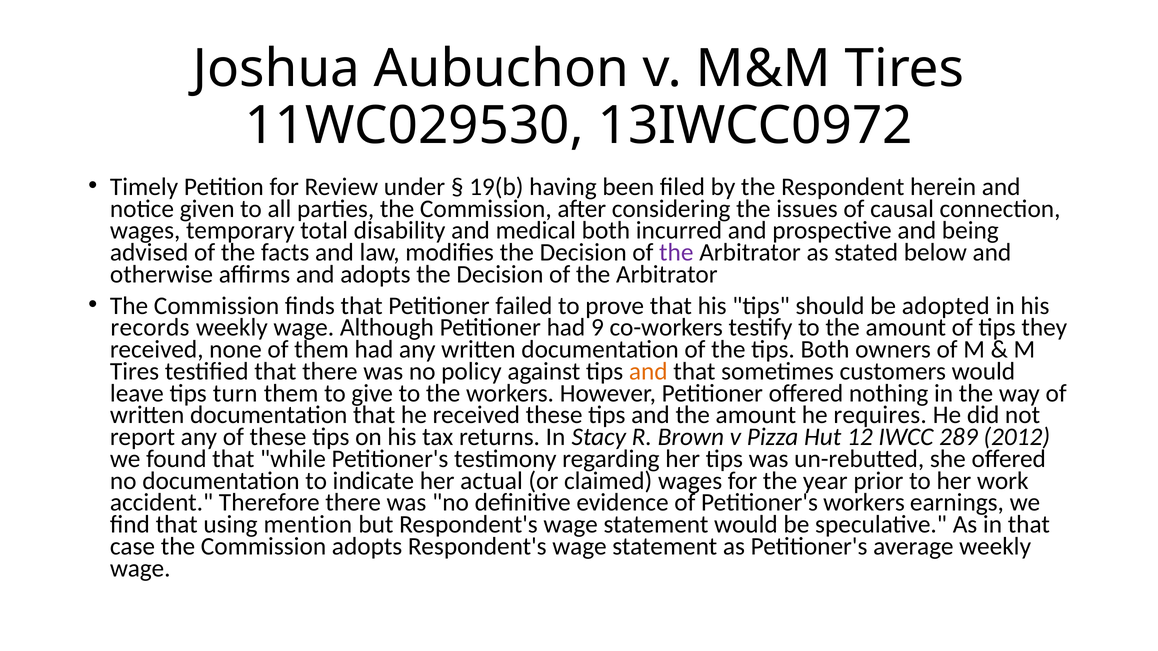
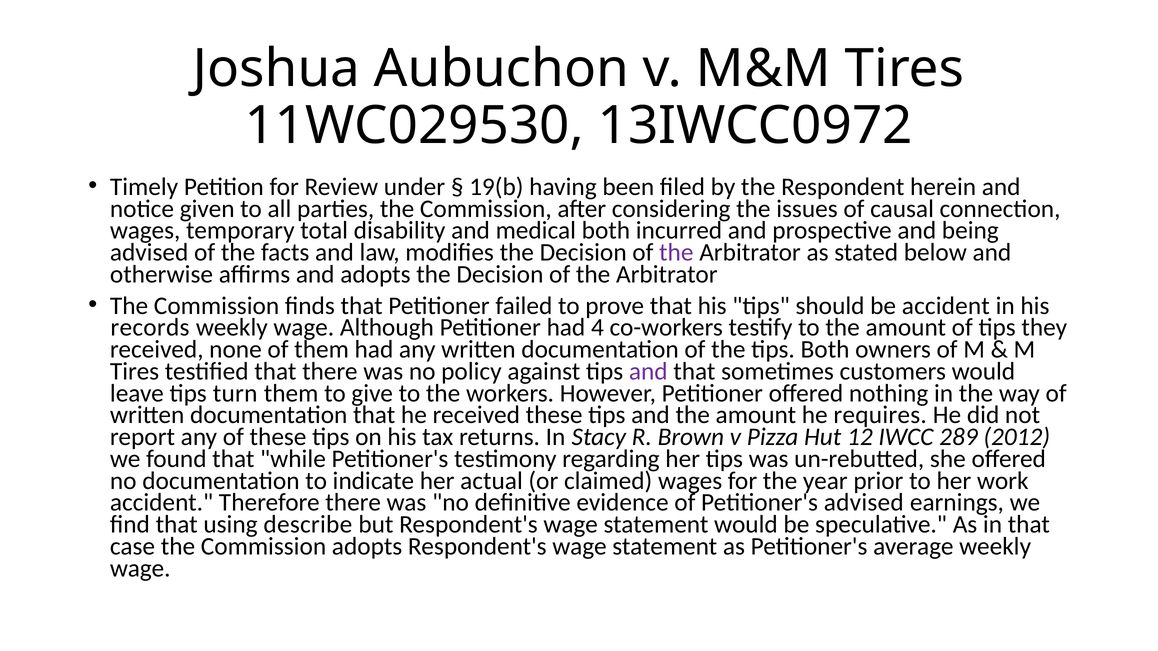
be adopted: adopted -> accident (946, 306)
9: 9 -> 4 (597, 328)
and colour: orange -> purple (648, 372)
Petitioner's workers: workers -> advised (864, 503)
mention: mention -> describe (308, 525)
